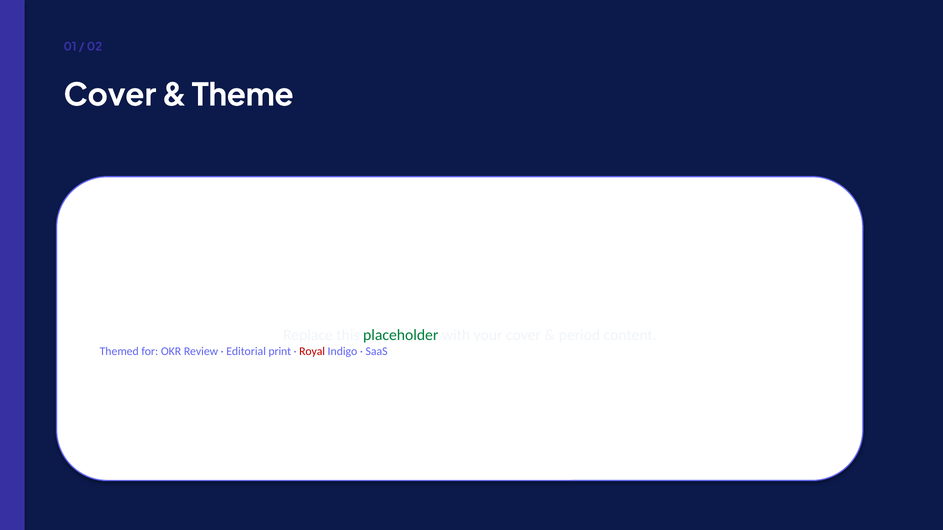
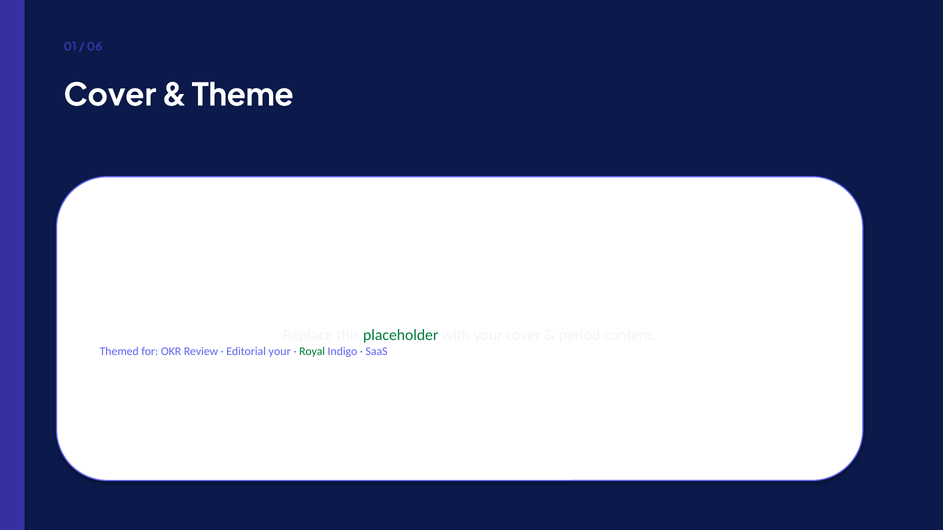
02: 02 -> 06 (95, 47)
Editorial print: print -> your (280, 351)
Royal colour: red -> green (312, 351)
